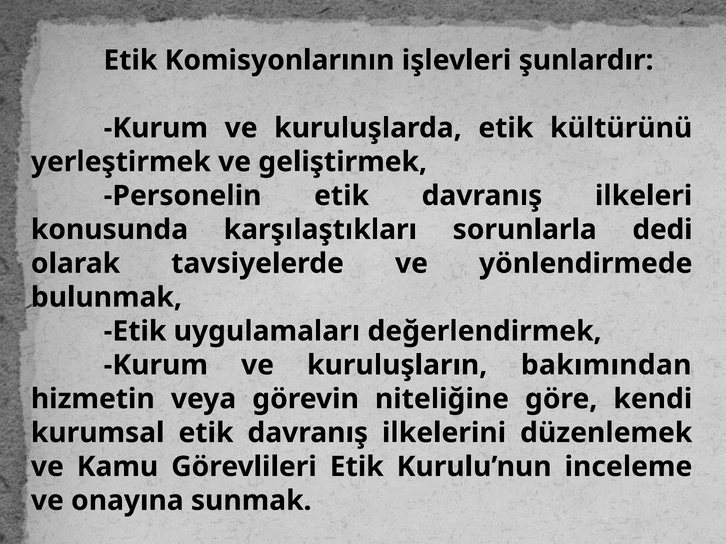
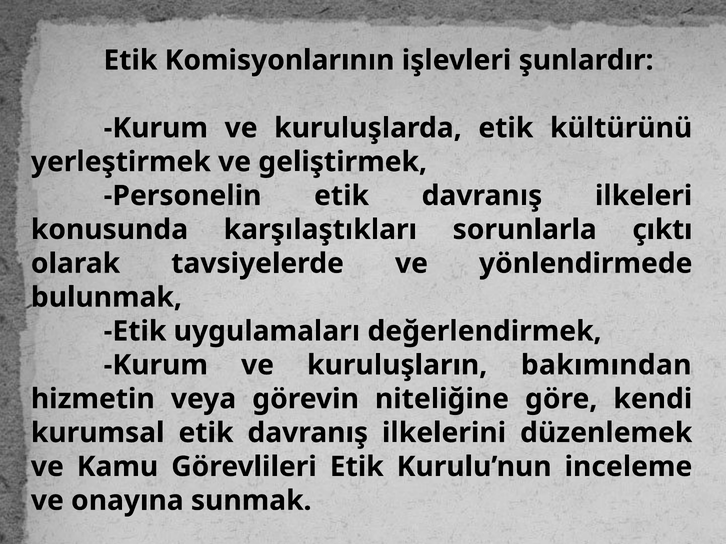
dedi: dedi -> çıktı (662, 230)
